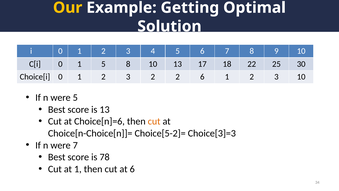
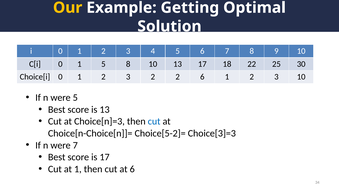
Choice[n]=6: Choice[n]=6 -> Choice[n]=3 (99, 121)
cut colour: orange -> blue (154, 121)
is 78: 78 -> 17 (105, 157)
